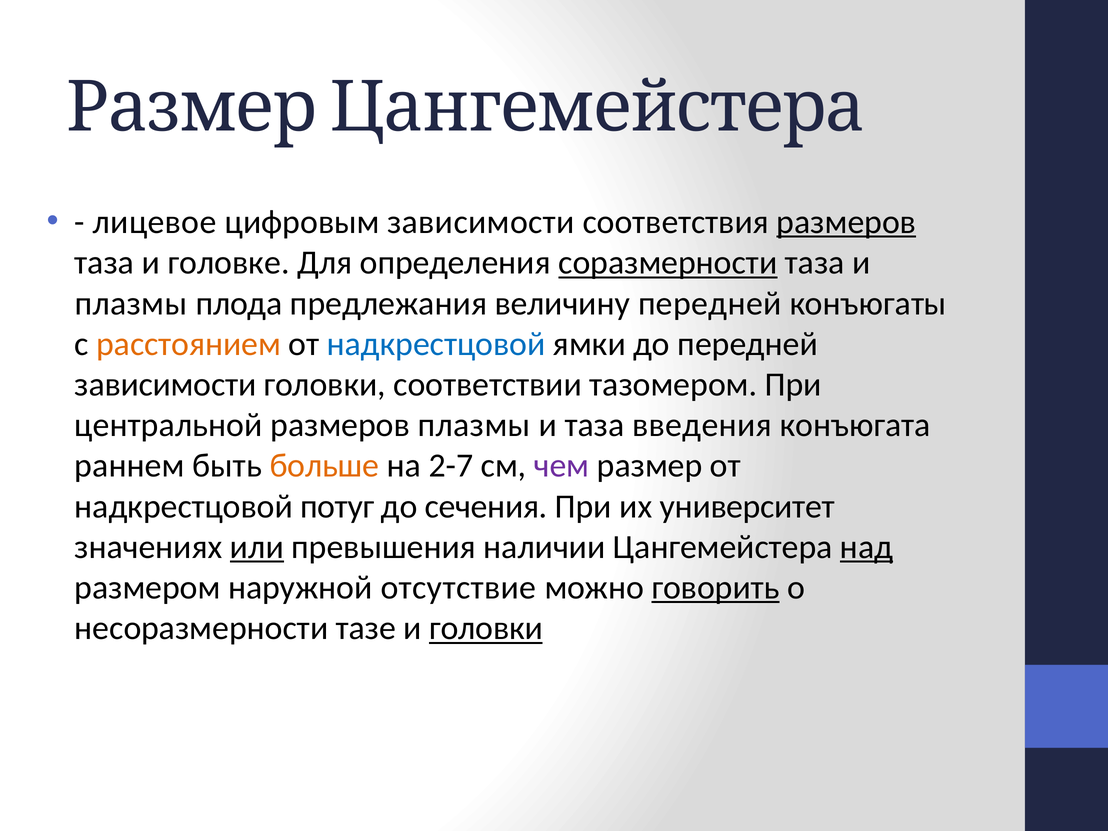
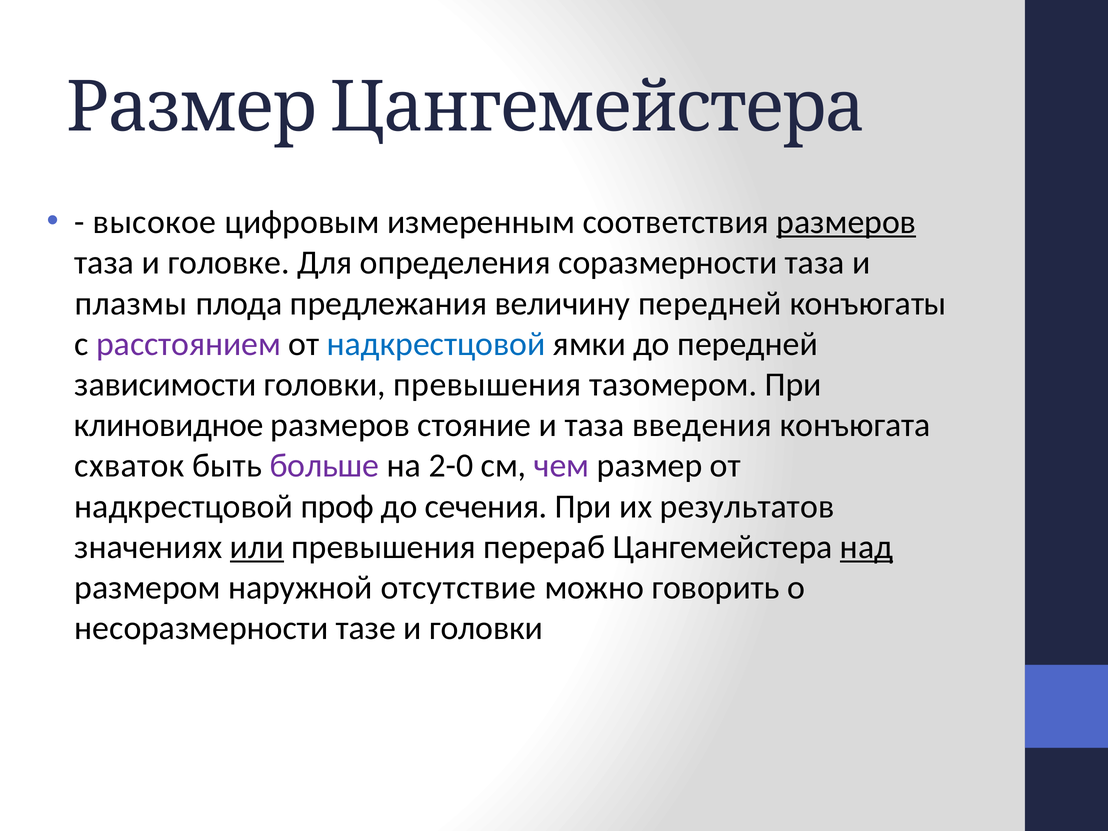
лицевое: лицевое -> высокое (155, 222)
цифровым зависимости: зависимости -> измеренным (481, 222)
соразмерности underline: present -> none (668, 263)
расстоянием colour: orange -> purple (189, 344)
головки соответствии: соответствии -> превышения (487, 385)
центральной: центральной -> клиновидное (169, 425)
размеров плазмы: плазмы -> стояние (474, 425)
раннем: раннем -> схваток (129, 466)
больше colour: orange -> purple (324, 466)
2-7: 2-7 -> 2-0 (451, 466)
потуг: потуг -> проф (337, 506)
университет: университет -> результатов (747, 506)
наличии: наличии -> перераб (544, 547)
говорить underline: present -> none (716, 588)
головки underline: present -> none (486, 628)
